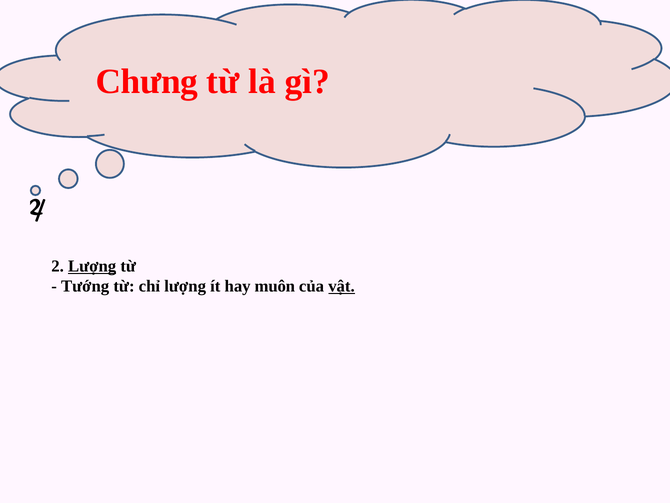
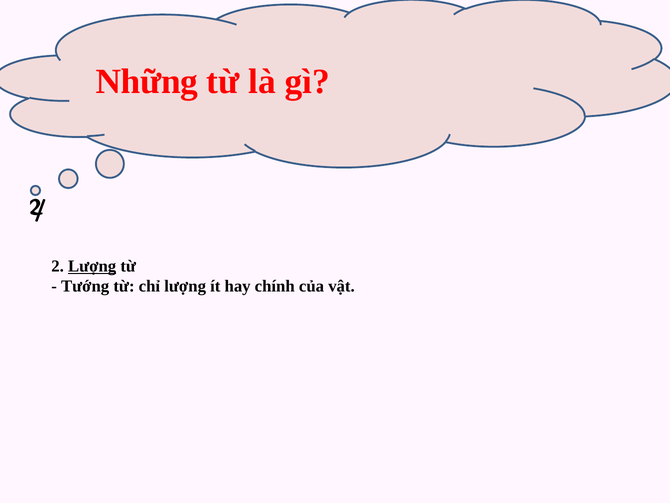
Chưng: Chưng -> Những (147, 82)
muôn: muôn -> chính (275, 286)
vật underline: present -> none (342, 286)
